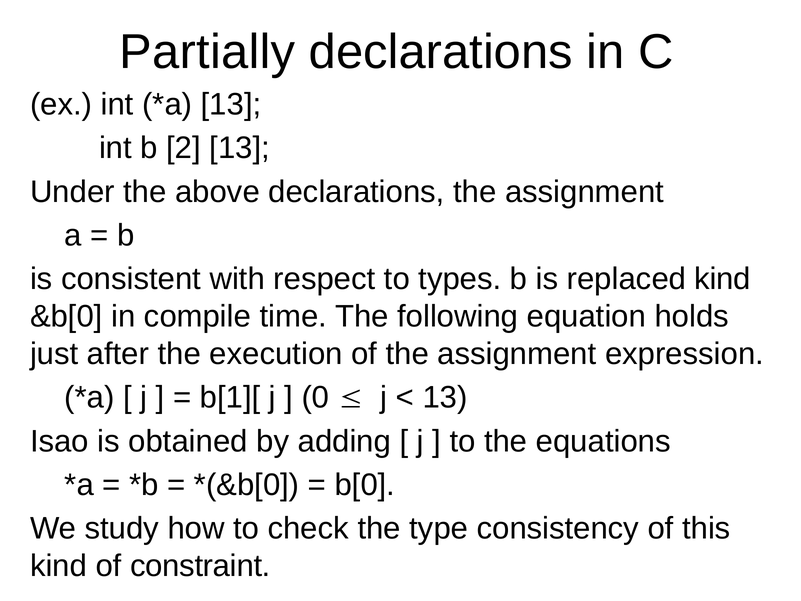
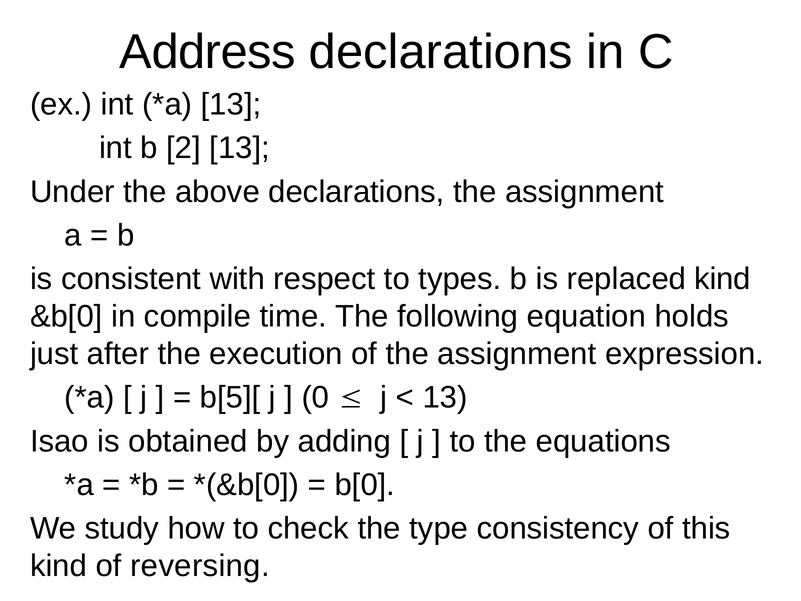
Partially: Partially -> Address (208, 52)
b[1][: b[1][ -> b[5][ (230, 398)
constraint: constraint -> reversing (200, 566)
